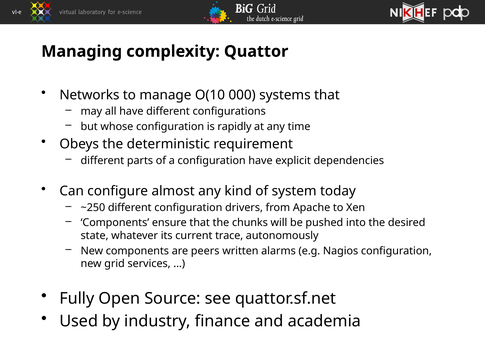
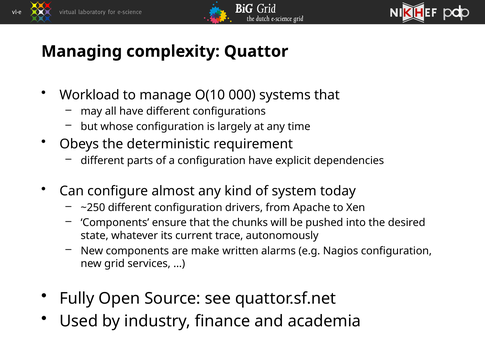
Networks: Networks -> Workload (89, 95)
rapidly: rapidly -> largely (234, 126)
peers: peers -> make (205, 251)
